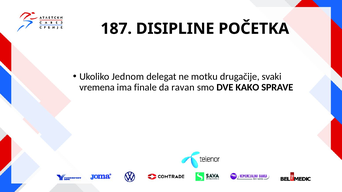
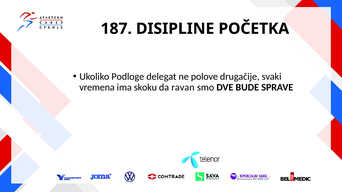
Jednom: Jednom -> Podloge (128, 77)
motku: motku -> polove (204, 77)
finale: finale -> skoku (145, 87)
KAKO: KAKO -> BUDE (247, 87)
